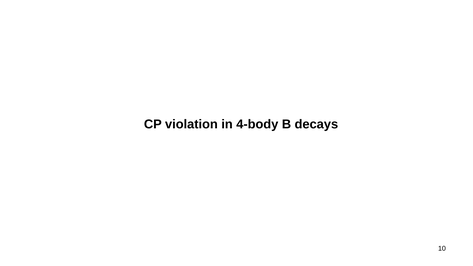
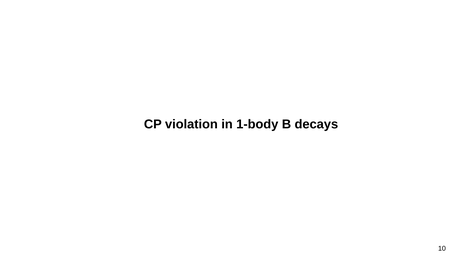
4-body: 4-body -> 1-body (257, 124)
